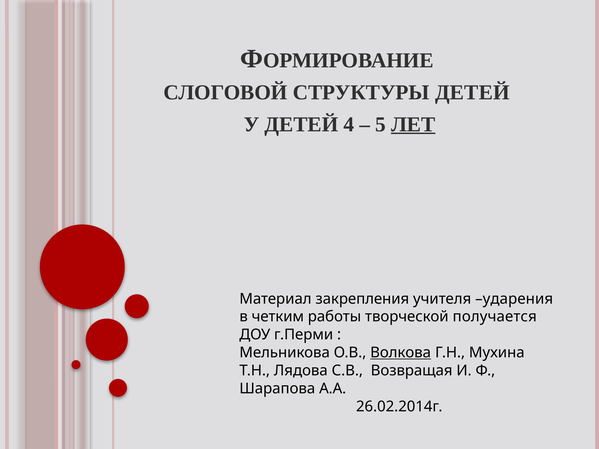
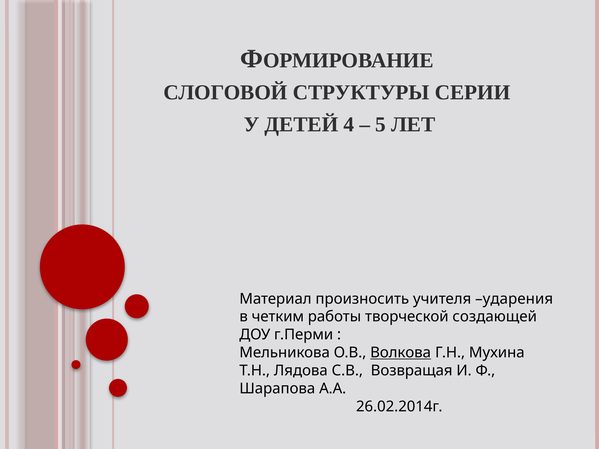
СТРУКТУРЫ ДЕТЕЙ: ДЕТЕЙ -> СЕРИИ (473, 92)
ЛЕТ underline: present -> none (413, 124)
закрепления: закрепления -> произносить (362, 299)
получается: получается -> создающей (495, 317)
